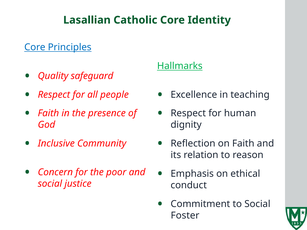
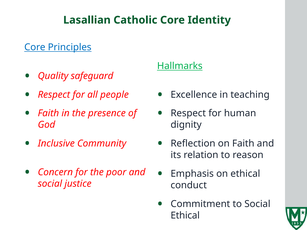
Foster: Foster -> Ethical (185, 216)
